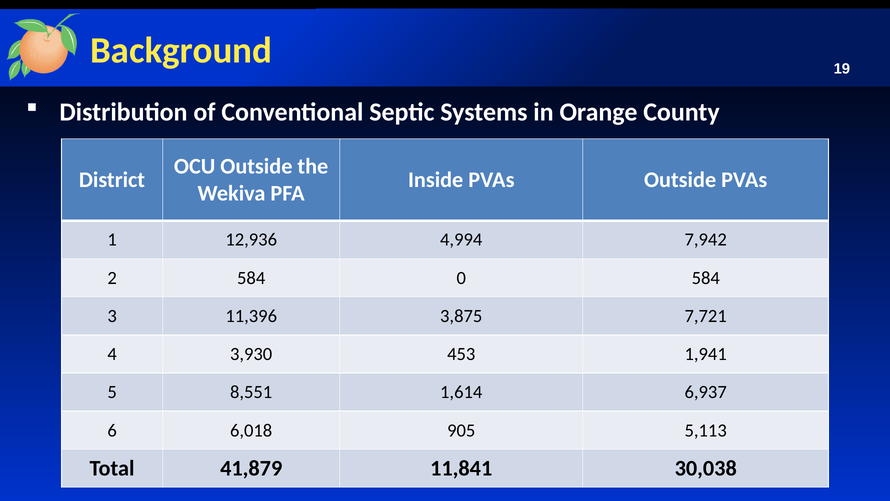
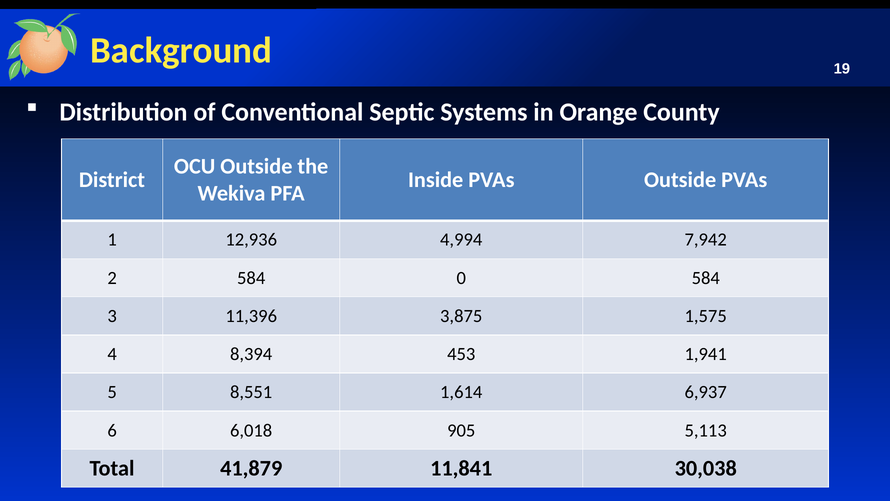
7,721: 7,721 -> 1,575 (706, 316)
3,930: 3,930 -> 8,394 (251, 354)
